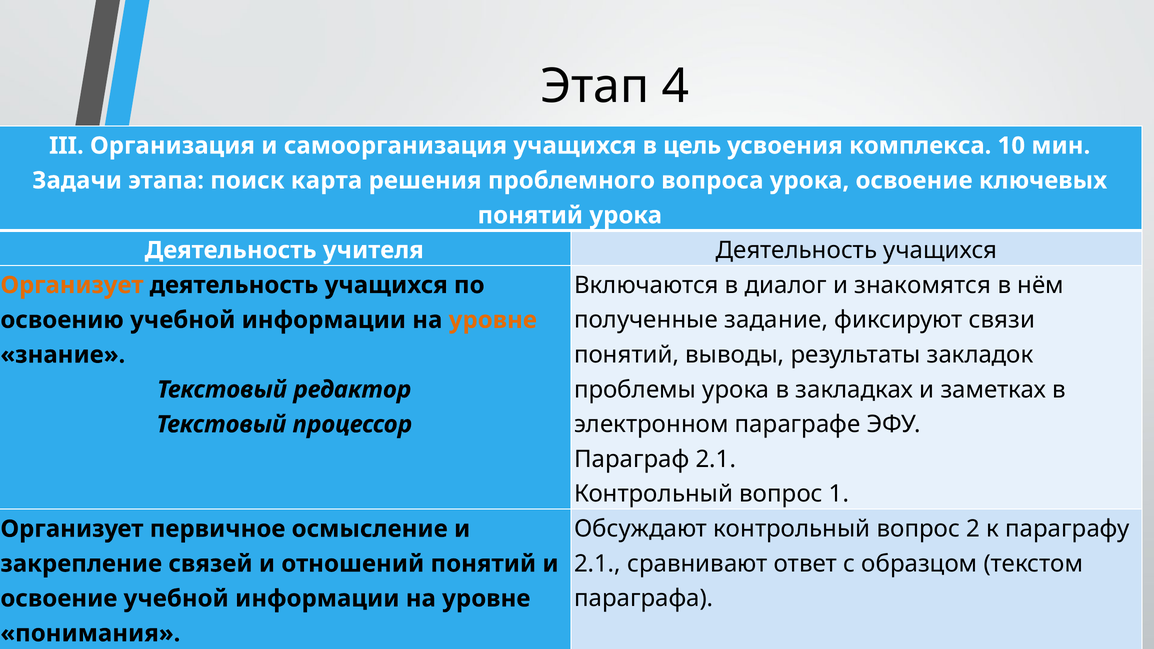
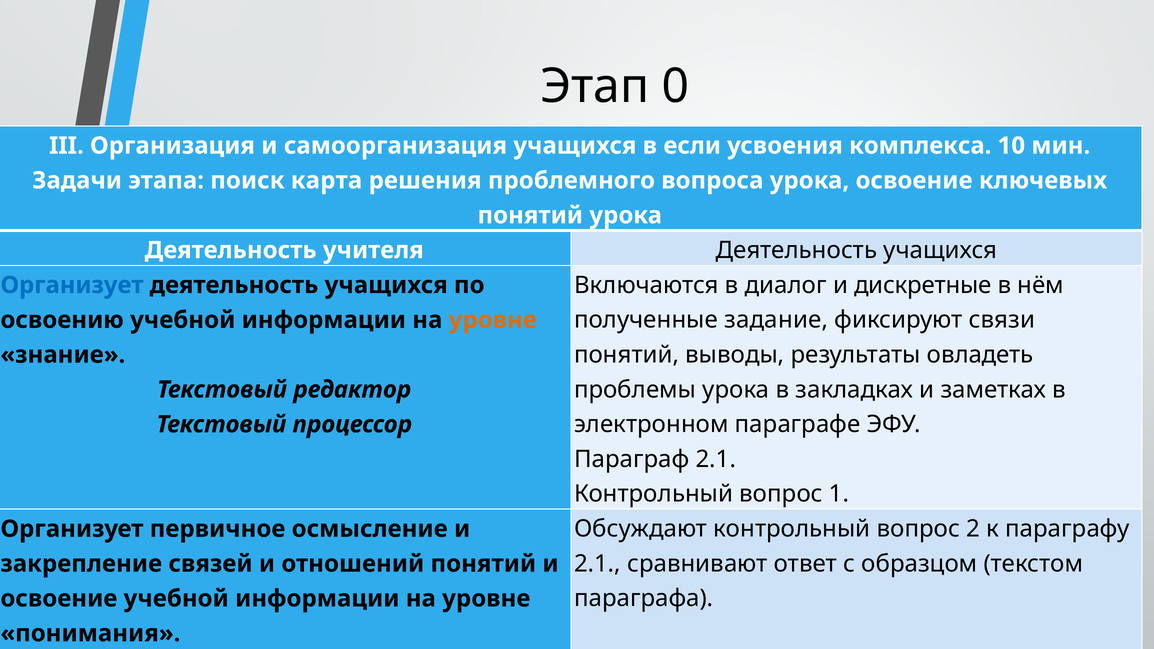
4: 4 -> 0 (675, 86)
цель: цель -> если (692, 146)
знакомятся: знакомятся -> дискретные (923, 285)
Организует colour: orange -> blue (72, 285)
закладок: закладок -> овладеть (980, 355)
